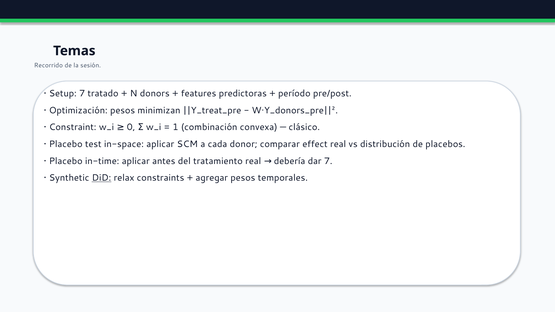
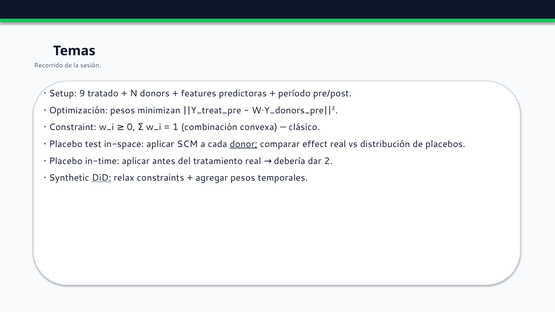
Setup 7: 7 -> 9 (82, 94)
donor underline: none -> present (244, 144)
dar 7: 7 -> 2 (328, 161)
